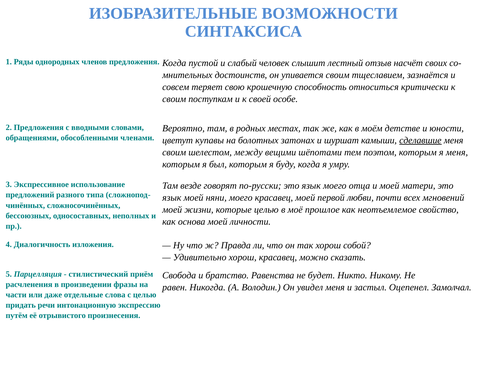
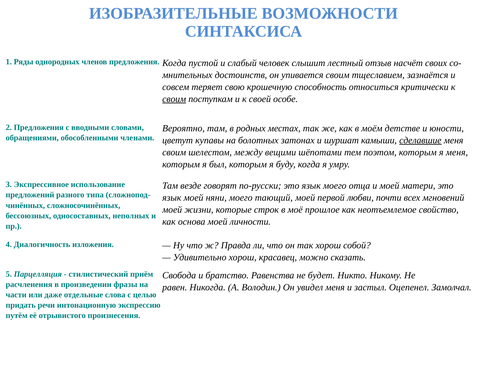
своим underline: none -> present (174, 99)
моего красавец: красавец -> тающий (274, 198)
которые целью: целью -> строк (266, 210)
